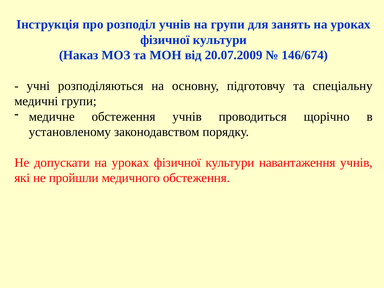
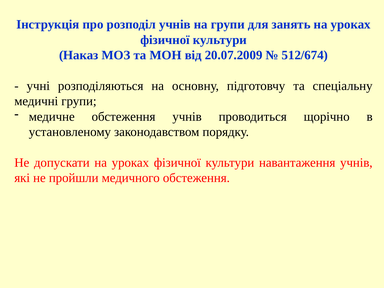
146/674: 146/674 -> 512/674 (305, 55)
